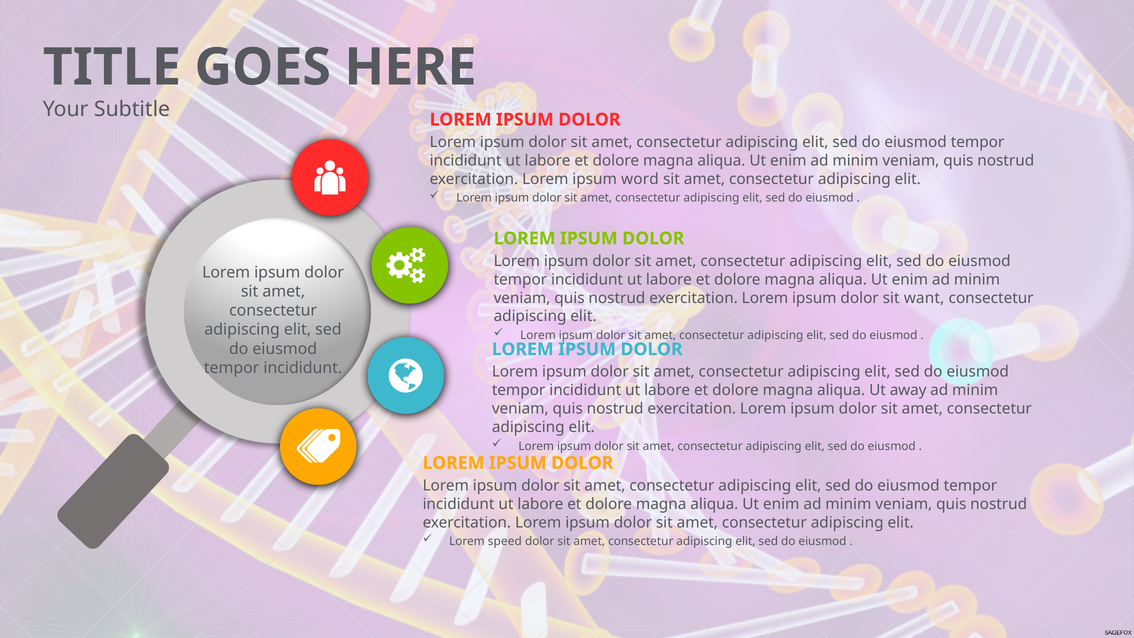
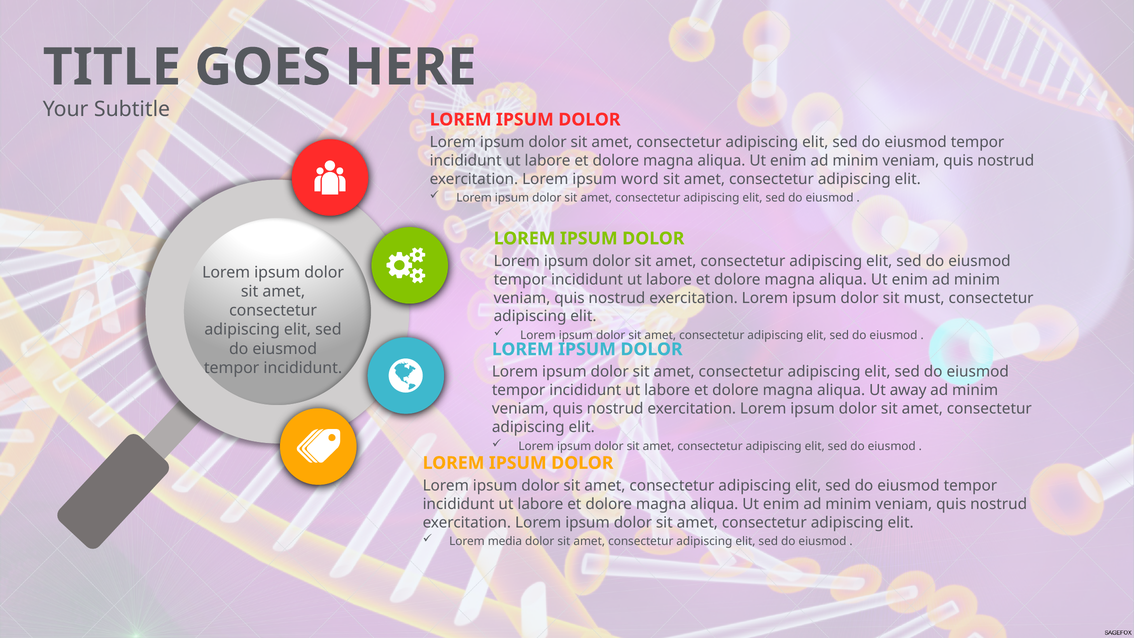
want: want -> must (924, 298)
speed: speed -> media (505, 541)
